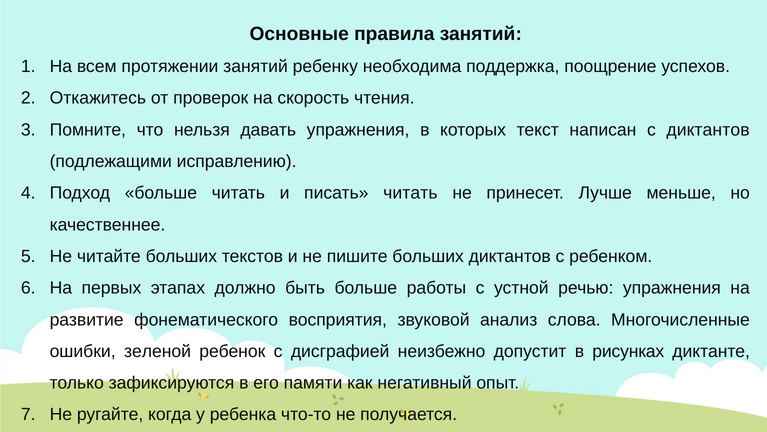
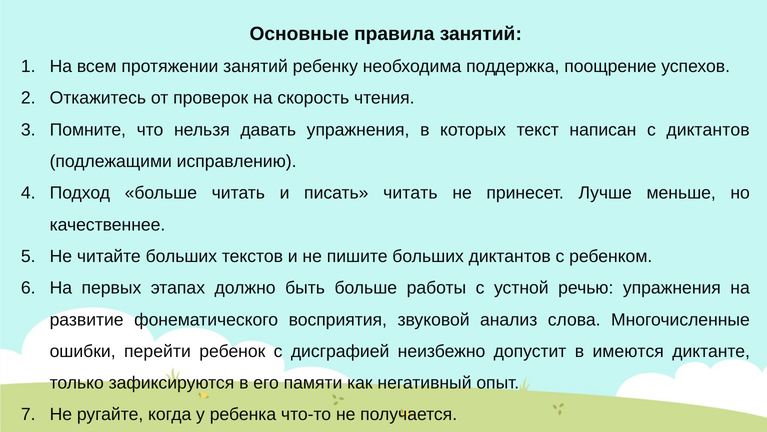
зеленой: зеленой -> перейти (157, 351)
рисунках: рисунках -> имеются (628, 351)
